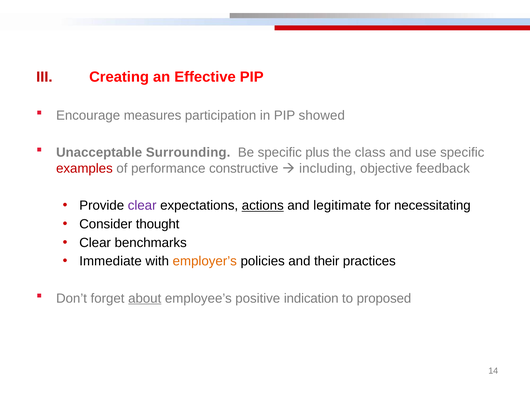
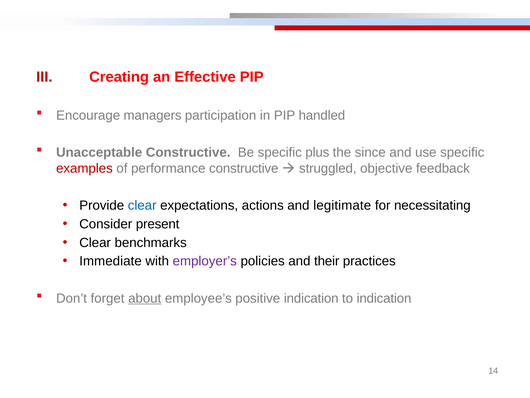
measures: measures -> managers (153, 115)
showed: showed -> handled (322, 115)
Unacceptable Surrounding: Surrounding -> Constructive (188, 152)
class: class -> since (370, 152)
including: including -> struggled (328, 168)
clear colour: purple -> blue (142, 205)
actions underline: present -> none (263, 205)
thought: thought -> present (158, 224)
employer’s colour: orange -> purple (205, 261)
to proposed: proposed -> indication (384, 298)
